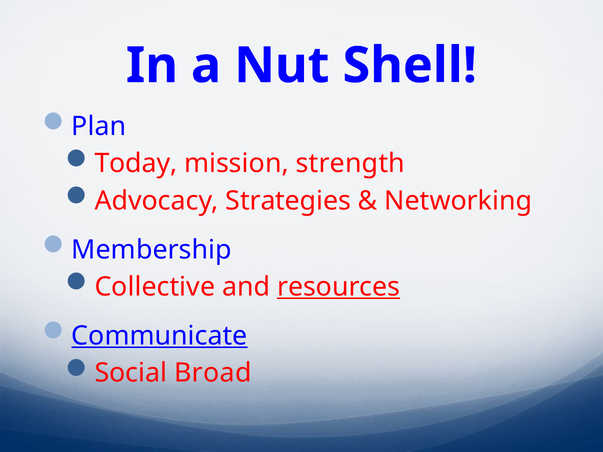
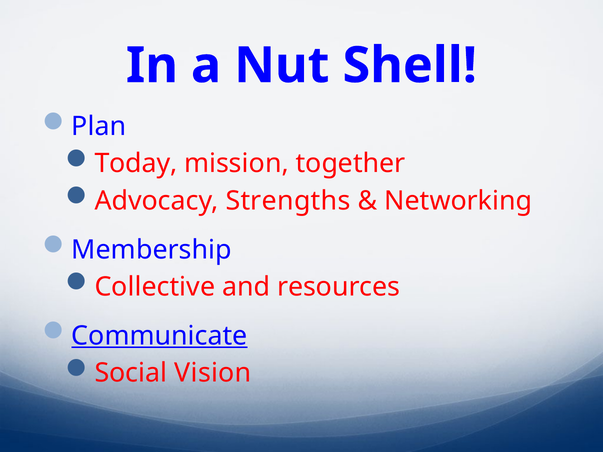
strength: strength -> together (350, 164)
Strategies: Strategies -> Strengths (288, 201)
resources underline: present -> none (339, 287)
Broad: Broad -> Vision (213, 373)
